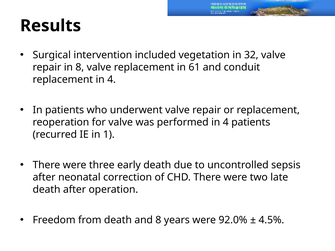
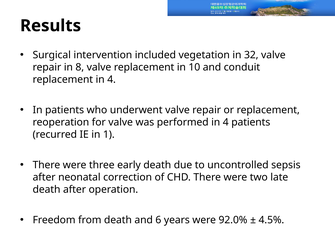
61: 61 -> 10 (194, 67)
and 8: 8 -> 6 (158, 220)
